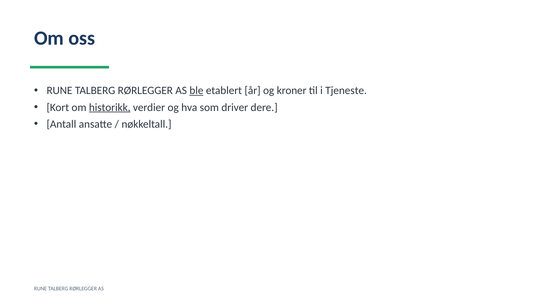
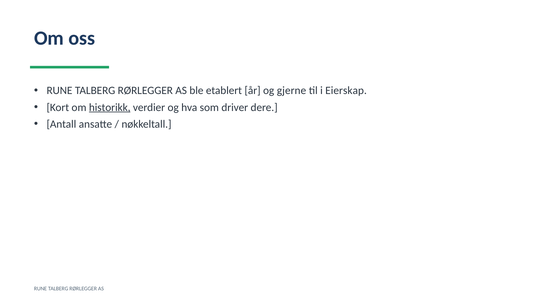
ble underline: present -> none (196, 91)
kroner: kroner -> gjerne (292, 91)
Tjeneste: Tjeneste -> Eierskap (346, 91)
